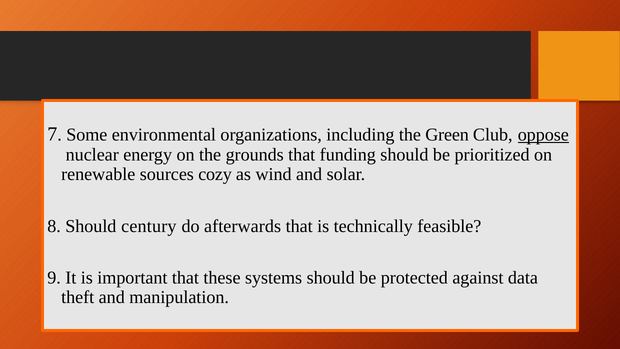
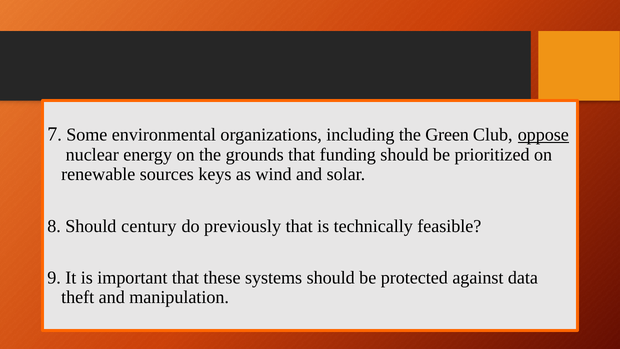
cozy: cozy -> keys (215, 174)
afterwards: afterwards -> previously (243, 226)
